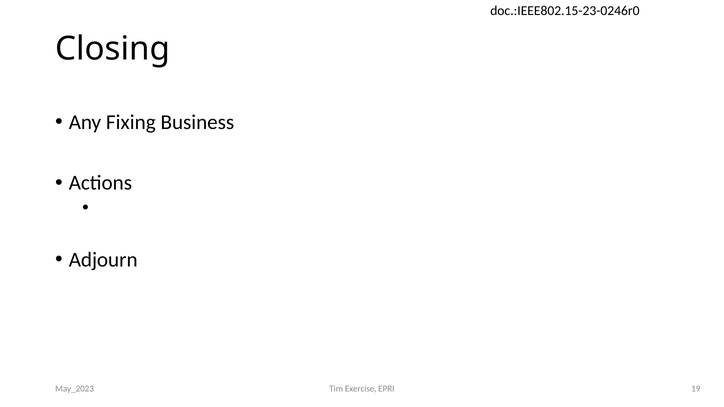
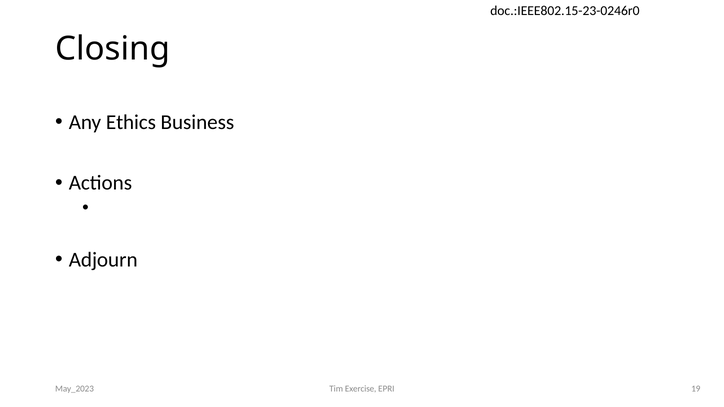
Fixing: Fixing -> Ethics (131, 122)
